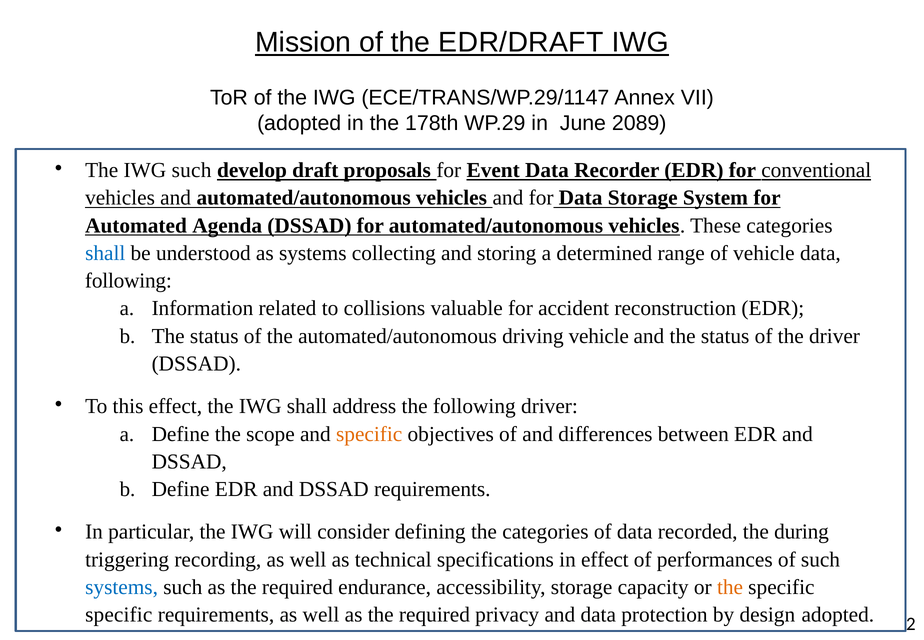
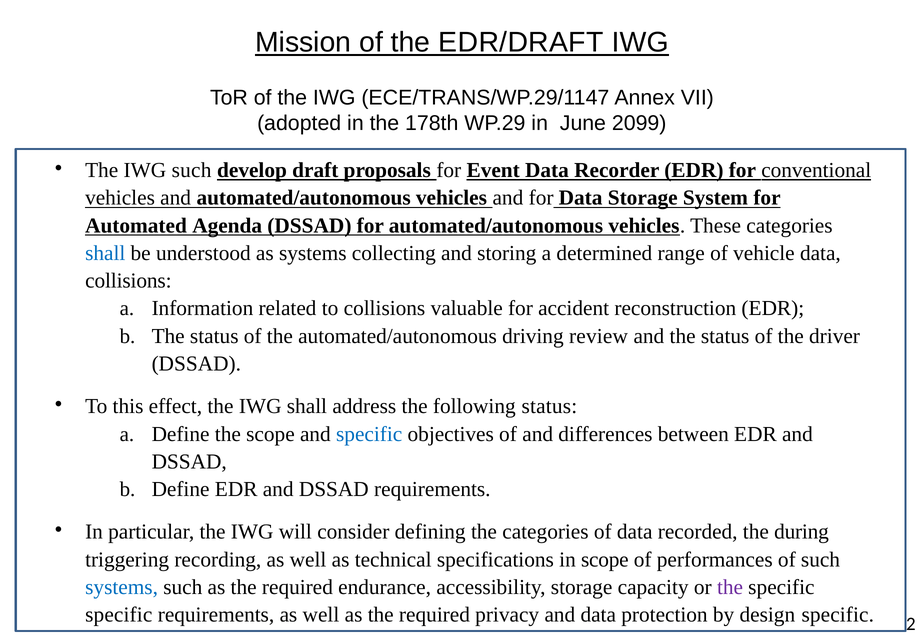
2089: 2089 -> 2099 (639, 123)
following: following -> collisions (128, 281)
driving vehicle: vehicle -> review (599, 336)
following driver: driver -> status (549, 406)
specific colour: orange -> blue (369, 434)
in effect: effect -> scope (605, 559)
the colour: orange -> purple (730, 587)
design adopted: adopted -> specific (838, 614)
